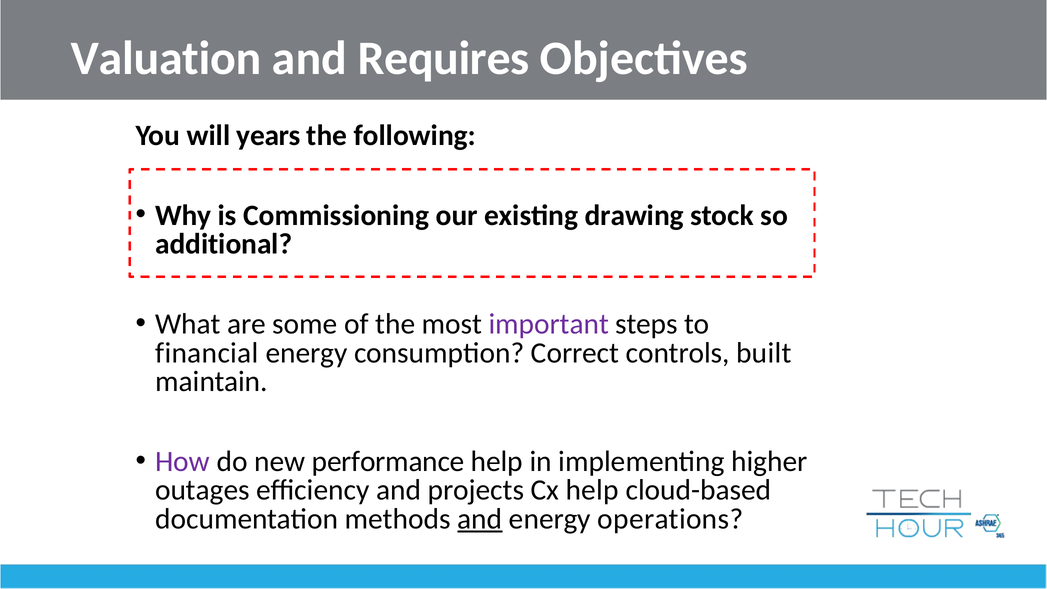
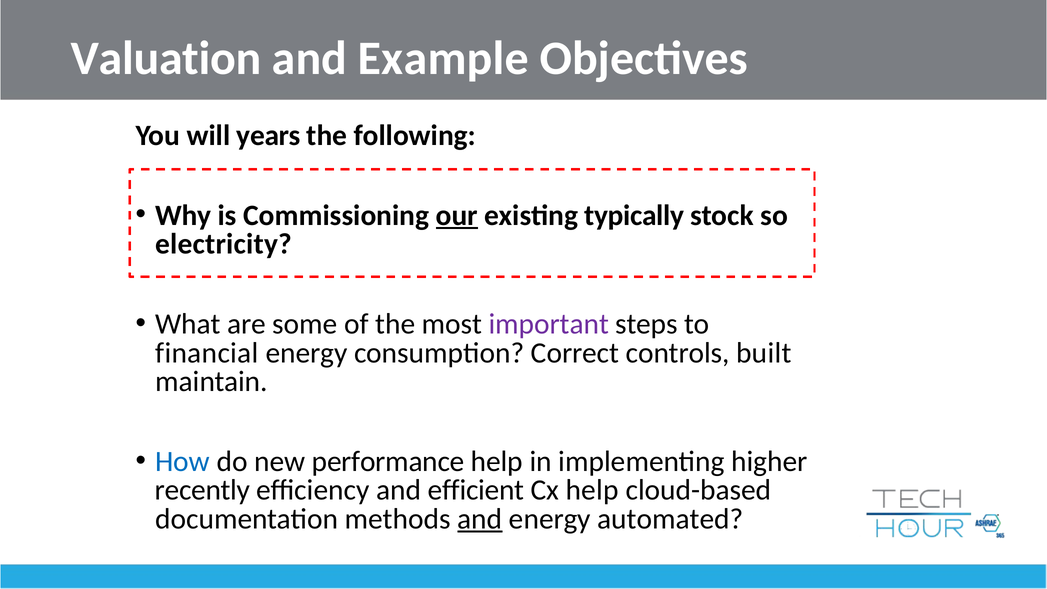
Requires: Requires -> Example (443, 58)
our underline: none -> present (457, 215)
drawing: drawing -> typically (634, 215)
additional: additional -> electricity (224, 244)
How colour: purple -> blue (183, 462)
outages: outages -> recently (203, 490)
projects: projects -> efficient (476, 490)
operations: operations -> automated (670, 519)
